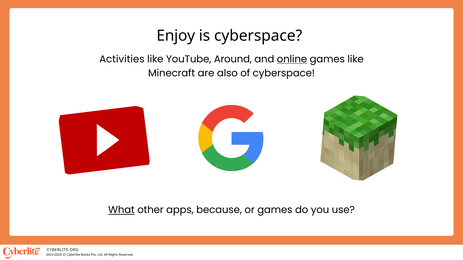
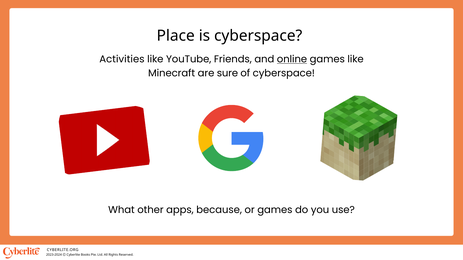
Enjoy: Enjoy -> Place (176, 36)
Around: Around -> Friends (233, 59)
also: also -> sure (227, 73)
What underline: present -> none (121, 210)
